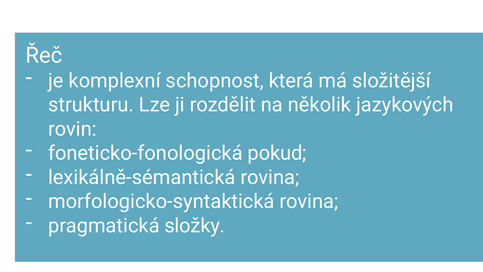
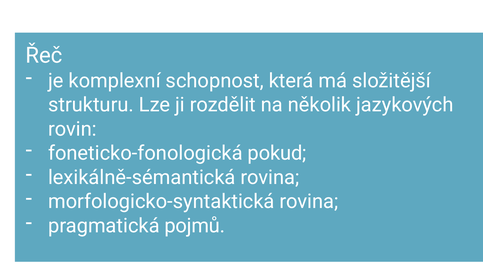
složky: složky -> pojmů (195, 225)
